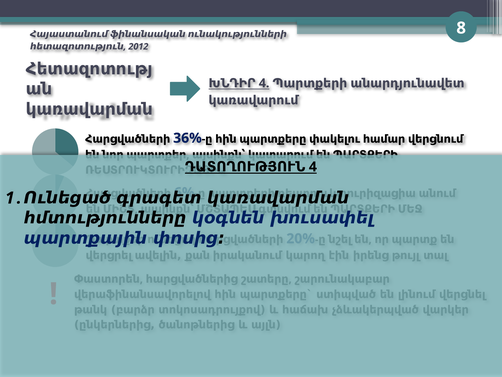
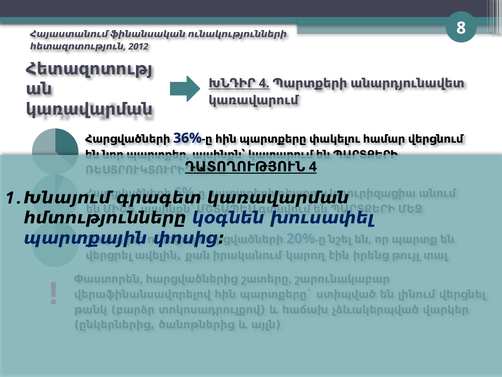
Ունեցած: Ունեցած -> Խնայում (67, 198)
